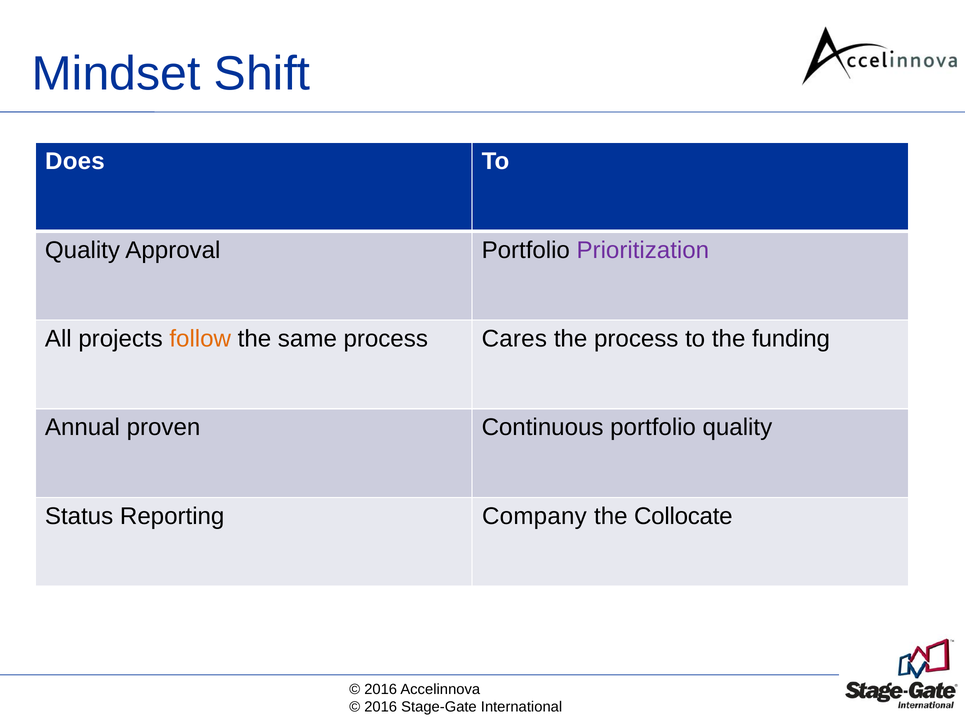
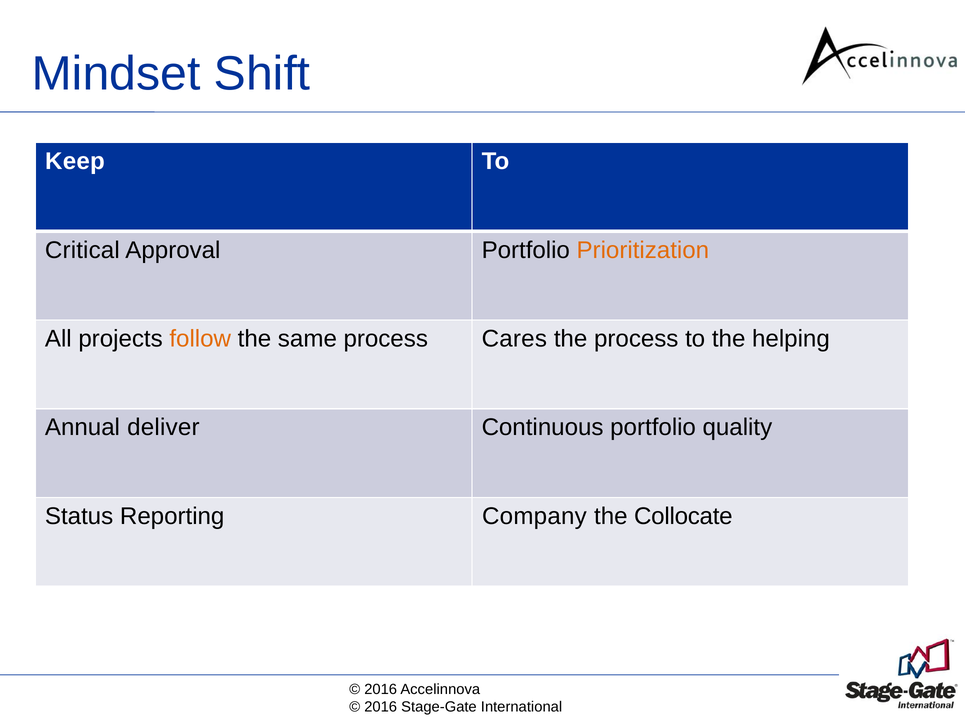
Does: Does -> Keep (75, 161)
Quality: Quality -> Critical (82, 250)
Prioritization colour: purple -> orange (643, 250)
funding: funding -> helping (791, 339)
proven: proven -> deliver (163, 428)
